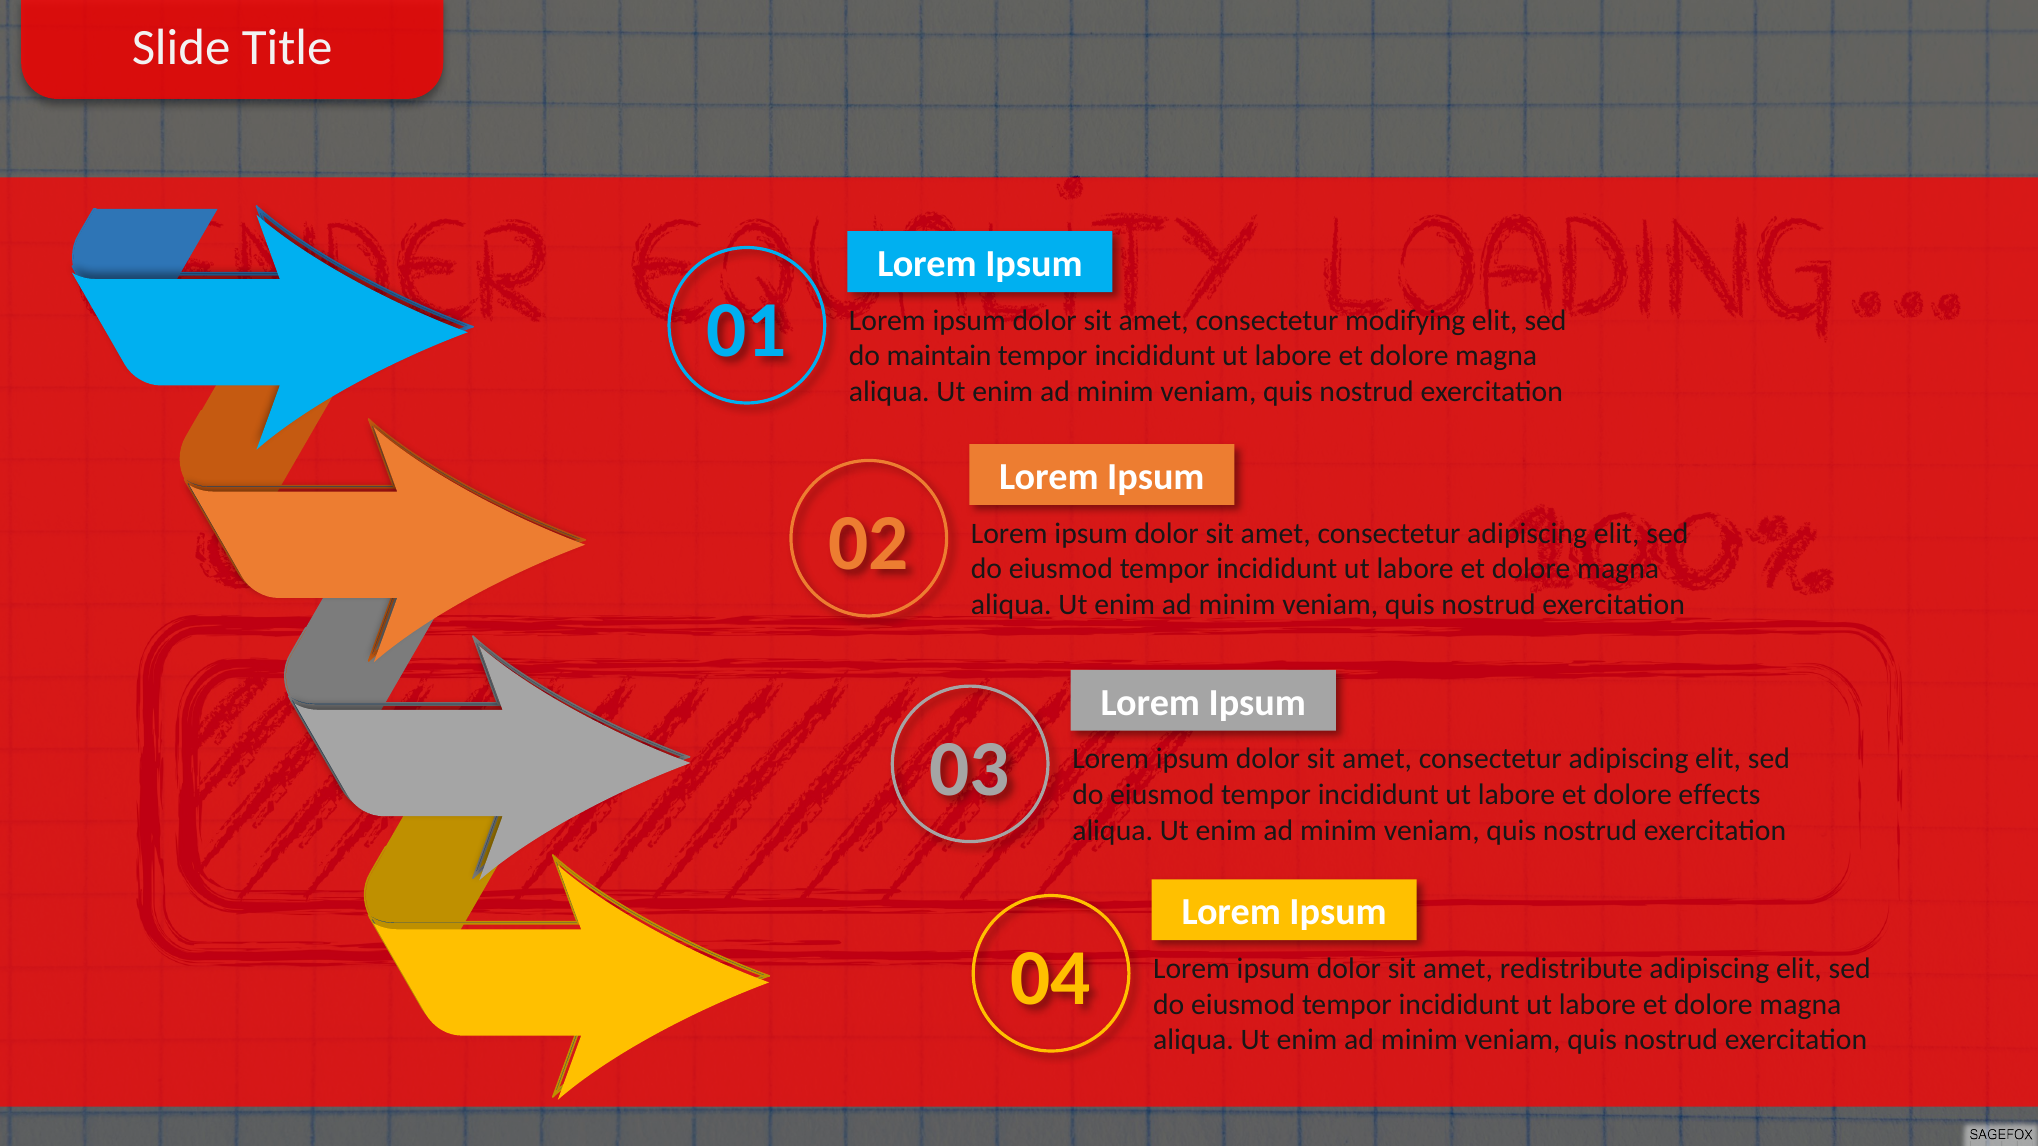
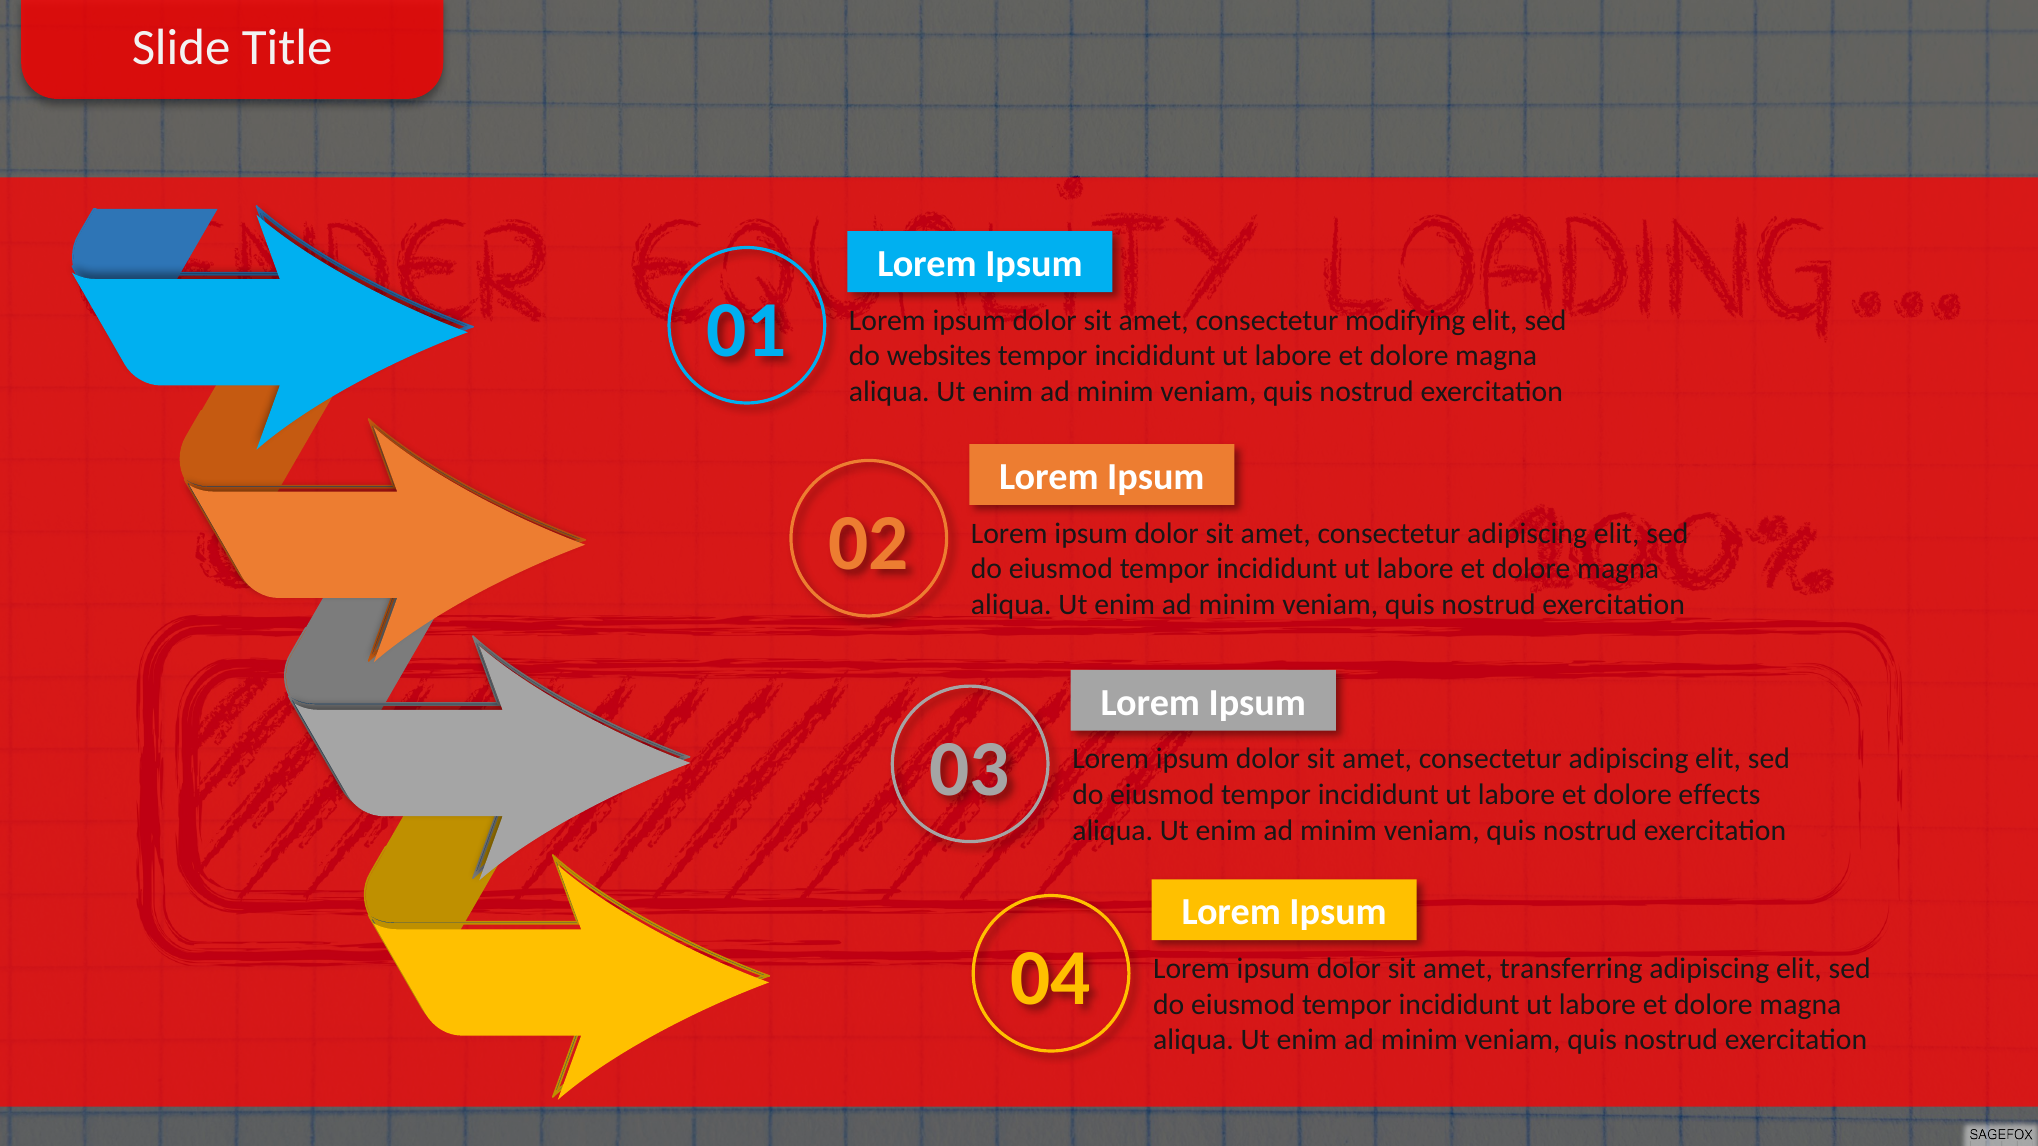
maintain: maintain -> websites (939, 356)
redistribute: redistribute -> transferring (1571, 969)
